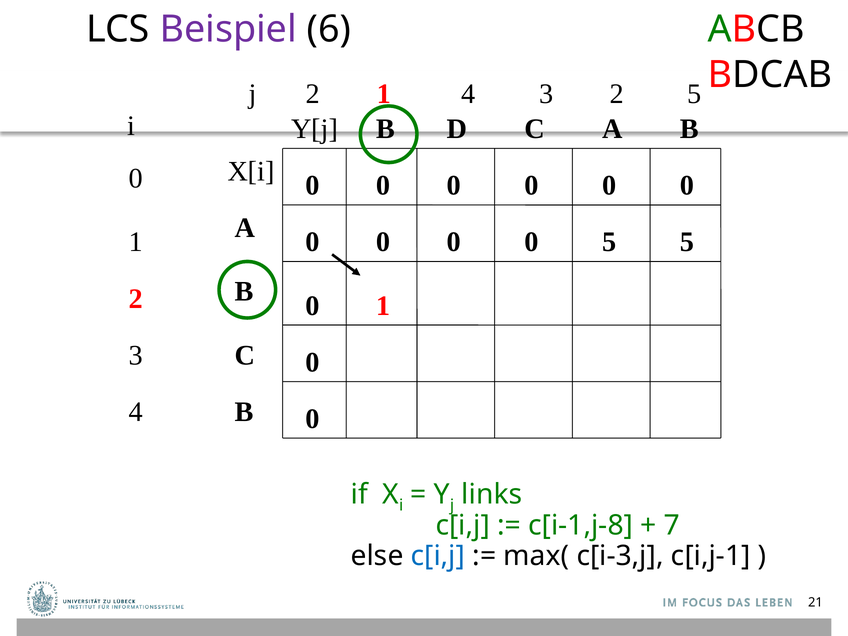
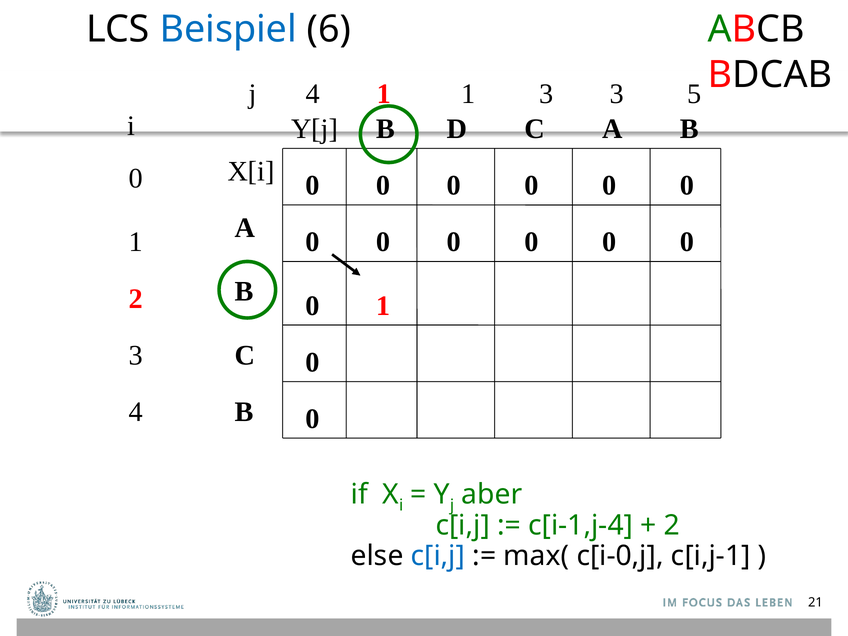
Beispiel colour: purple -> blue (228, 29)
j 2: 2 -> 4 (313, 94)
4: 4 -> 1 (468, 94)
3 2: 2 -> 3 (617, 94)
5: 5 -> 0 (609, 242)
5: 5 -> 0 (687, 242)
links: links -> aber (492, 494)
c[i-1,j-8: c[i-1,j-8 -> c[i-1,j-4 (581, 526)
7: 7 -> 2 (672, 526)
c[i-3,j: c[i-3,j -> c[i-0,j (620, 556)
